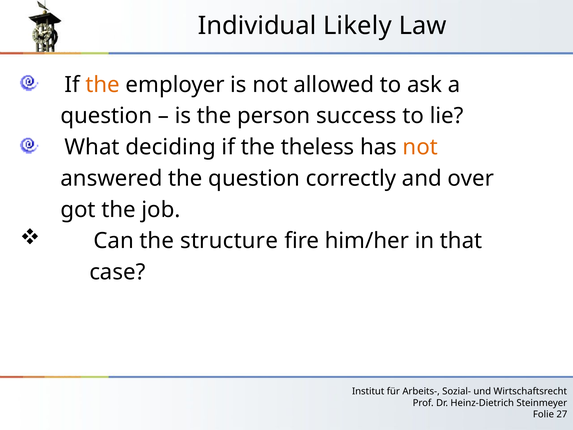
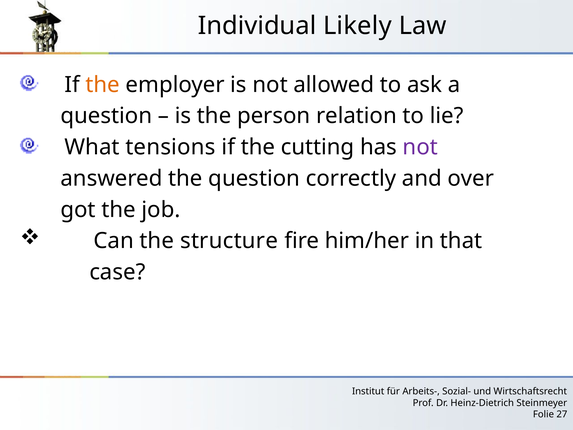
success: success -> relation (356, 116)
deciding: deciding -> tensions (171, 147)
theless: theless -> cutting (318, 147)
not colour: orange -> purple (420, 147)
